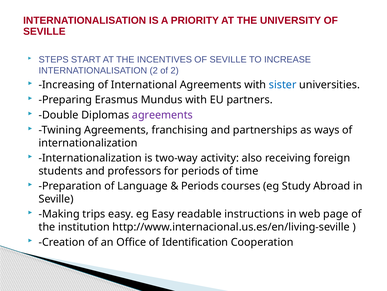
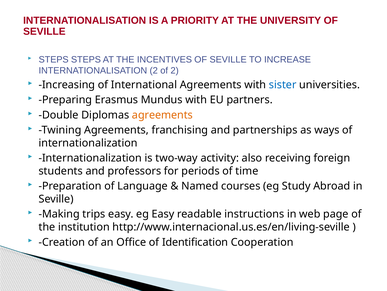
STEPS START: START -> STEPS (86, 59)
agreements colour: purple -> orange (162, 115)
Periods: Periods -> Named (200, 186)
